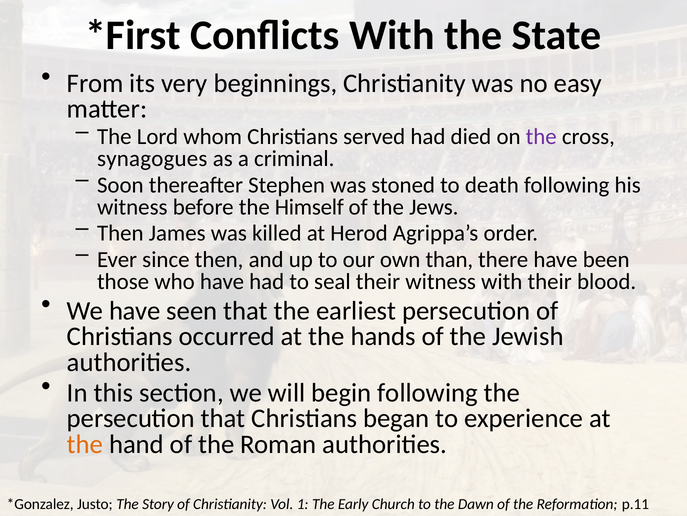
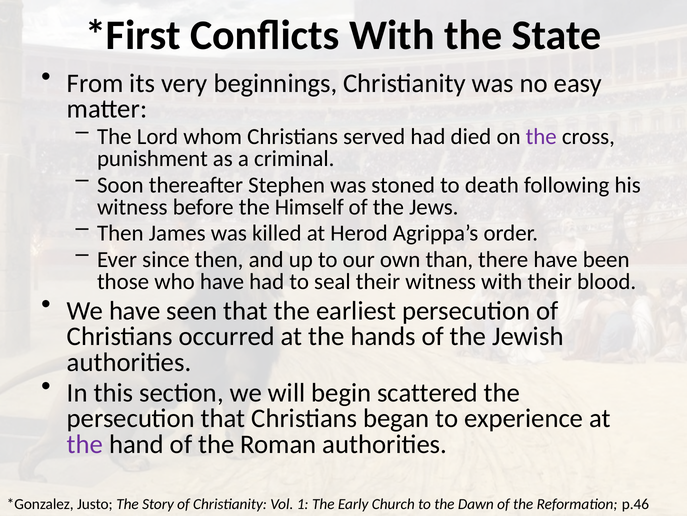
synagogues: synagogues -> punishment (152, 158)
begin following: following -> scattered (428, 392)
the colour: orange -> purple (85, 444)
p.11: p.11 -> p.46 (635, 503)
